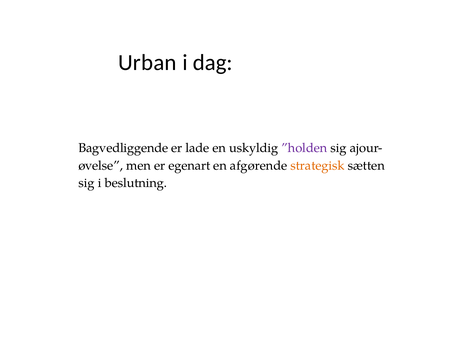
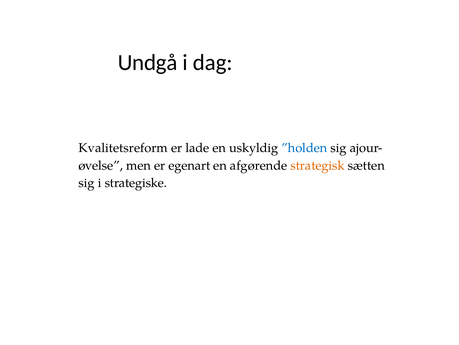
Urban: Urban -> Undgå (148, 62)
Bagvedliggende: Bagvedliggende -> Kvalitetsreform (123, 148)
”holden colour: purple -> blue (304, 148)
beslutning: beslutning -> strategiske (136, 183)
